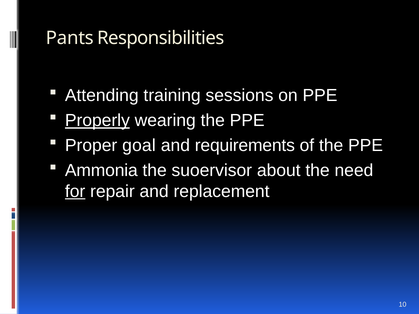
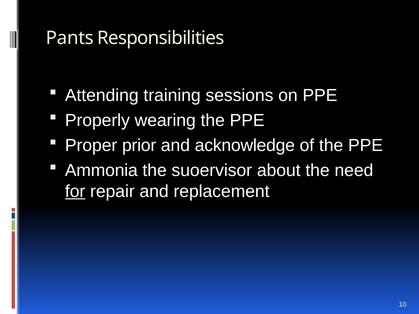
Properly underline: present -> none (97, 121)
goal: goal -> prior (139, 146)
requirements: requirements -> acknowledge (245, 146)
